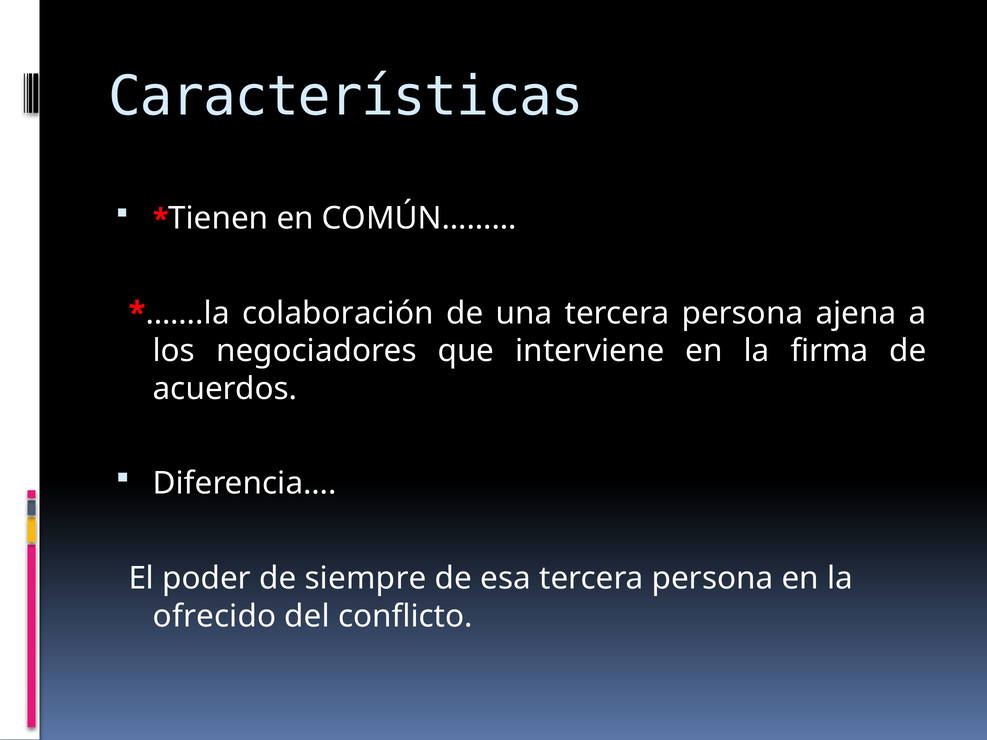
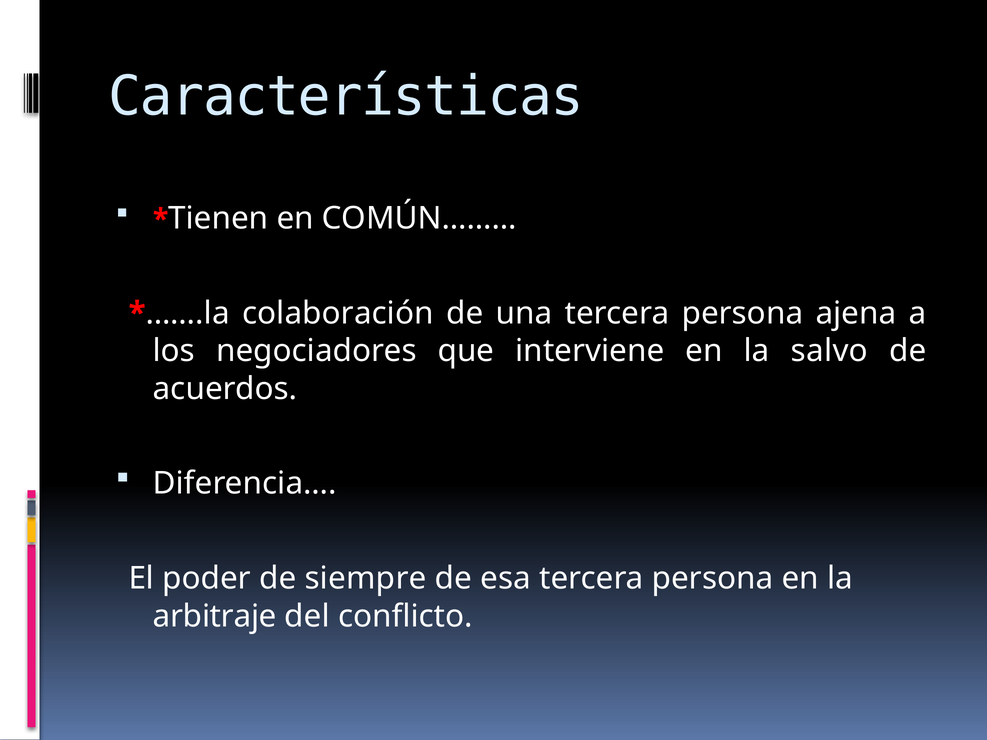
firma: firma -> salvo (829, 351)
ofrecido: ofrecido -> arbitraje (215, 616)
